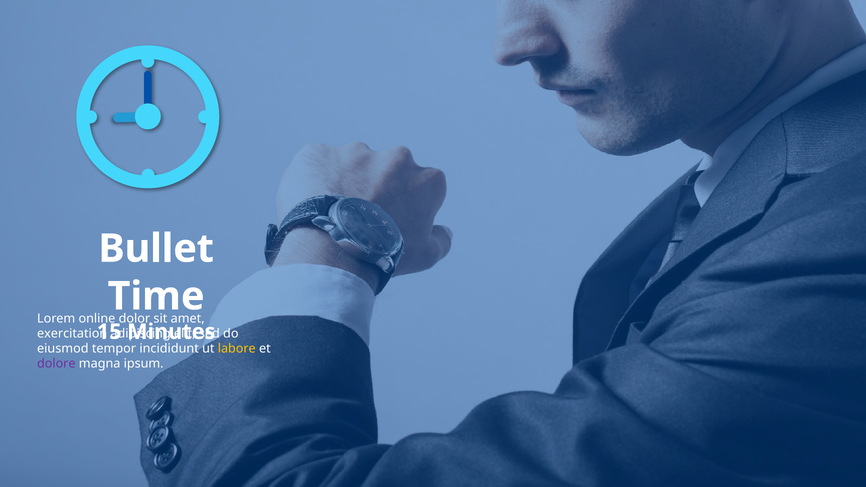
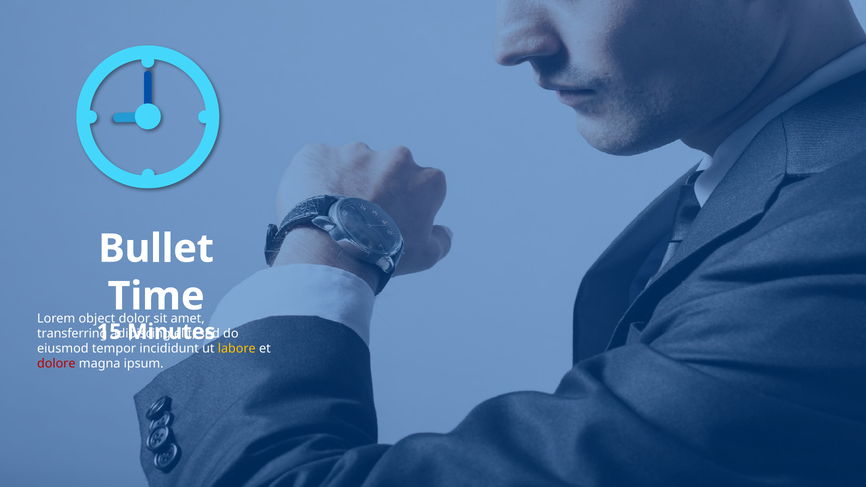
online: online -> object (97, 318)
exercitation: exercitation -> transferring (72, 334)
dolore colour: purple -> red (56, 364)
